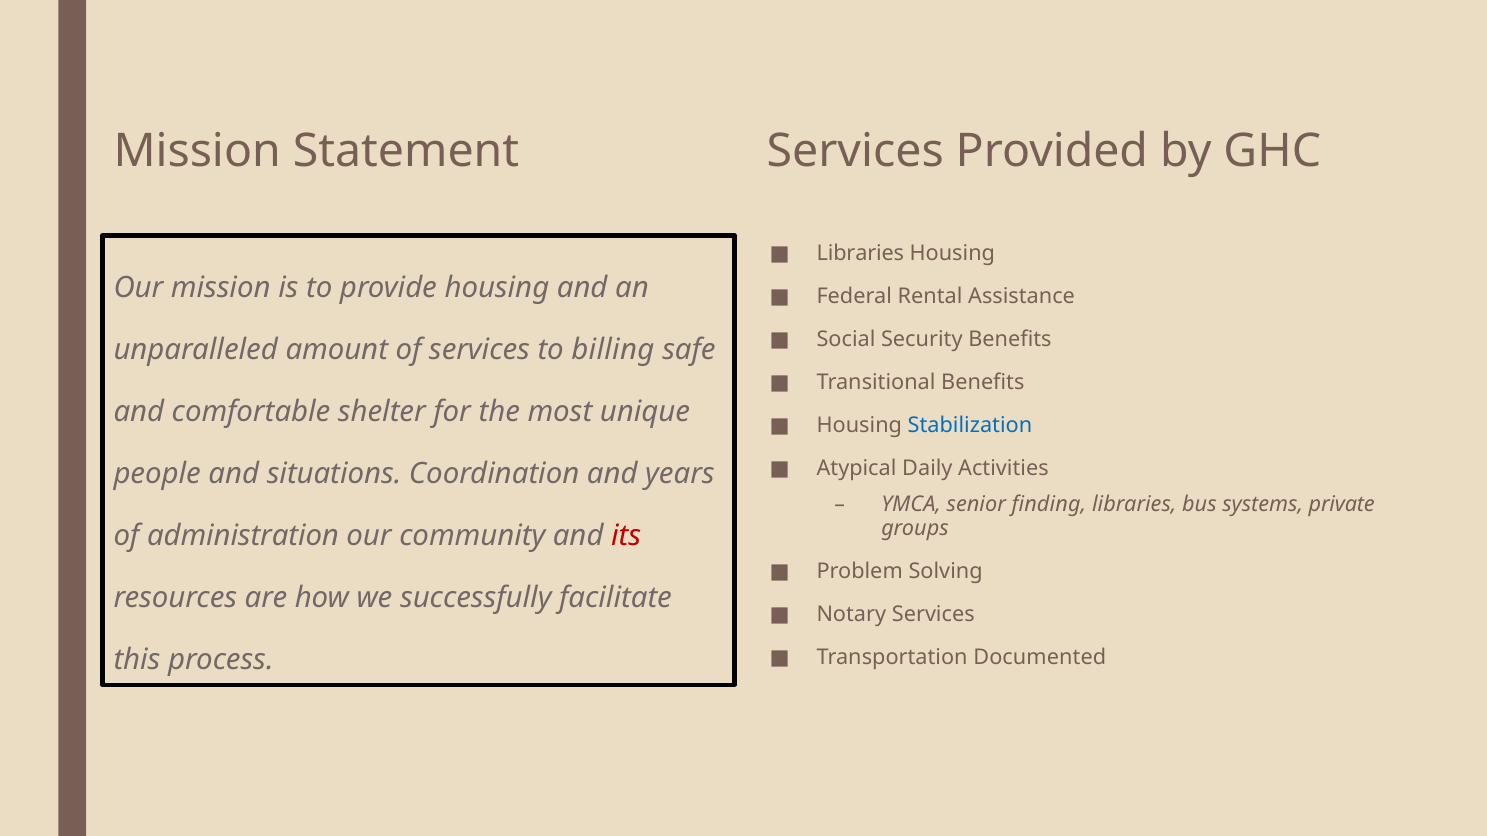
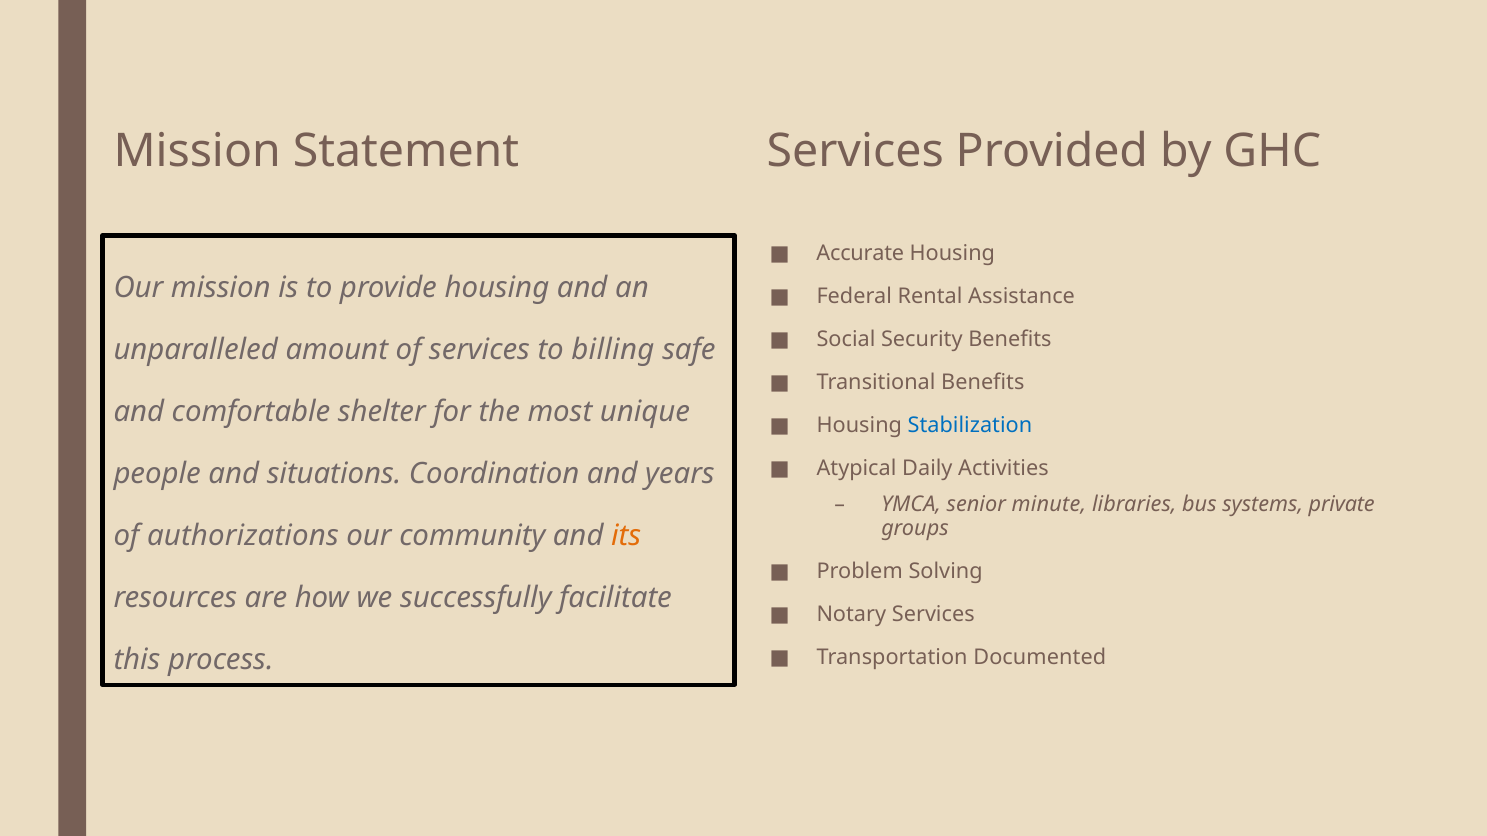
Libraries: Libraries -> Accurate (860, 254)
finding: finding -> minute (1049, 504)
administration: administration -> authorizations (243, 536)
its colour: red -> orange (626, 536)
